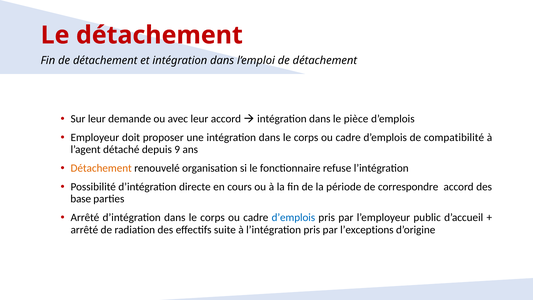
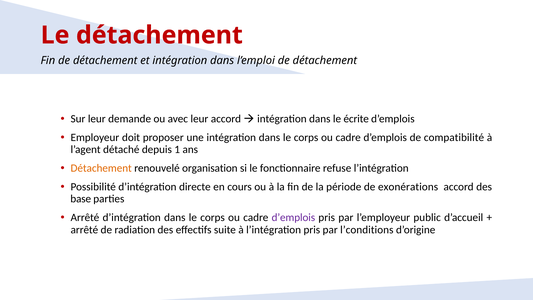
pièce: pièce -> écrite (356, 119)
9: 9 -> 1 (177, 150)
correspondre: correspondre -> exonérations (408, 187)
d’emplois colour: blue -> purple (293, 218)
l’exceptions: l’exceptions -> l’conditions (367, 230)
